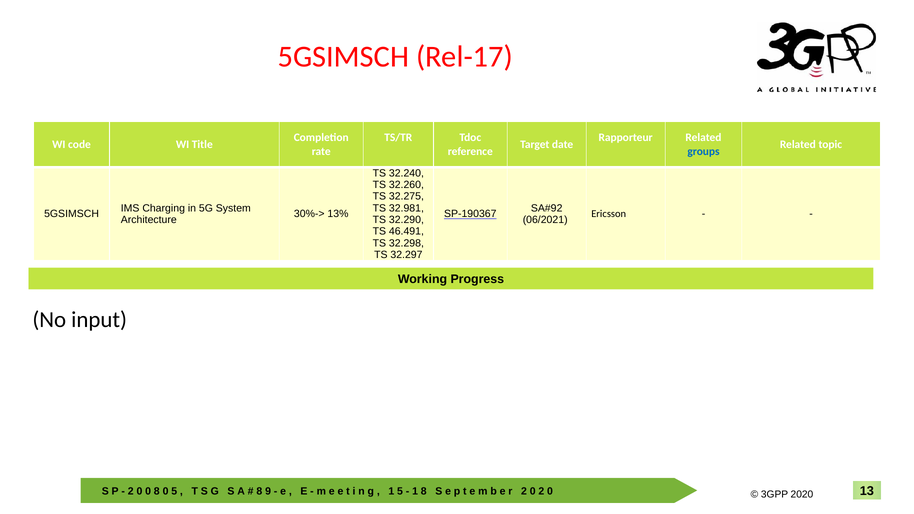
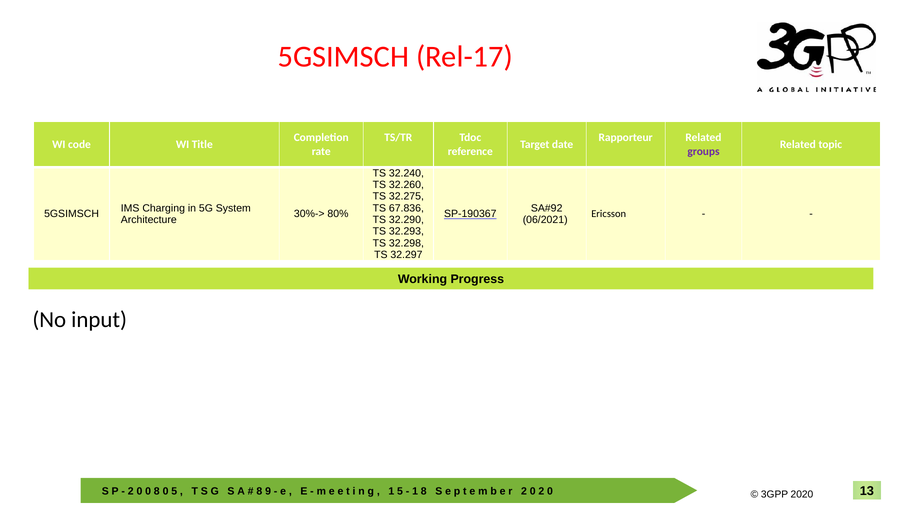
groups colour: blue -> purple (703, 152)
32.981: 32.981 -> 67.836 (406, 208)
13%: 13% -> 80% (338, 214)
46.491: 46.491 -> 32.293 (406, 232)
